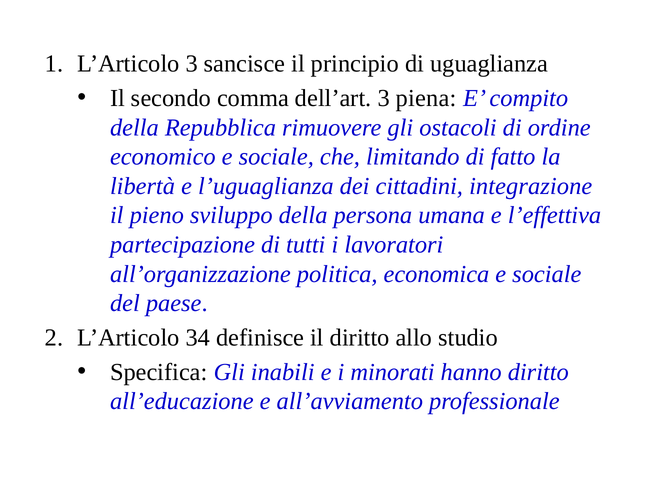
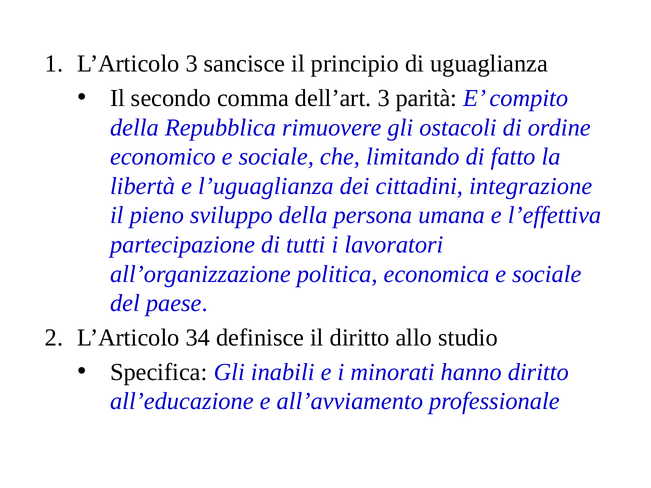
piena: piena -> parità (426, 98)
